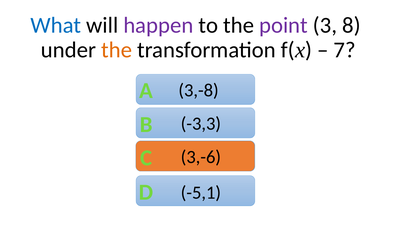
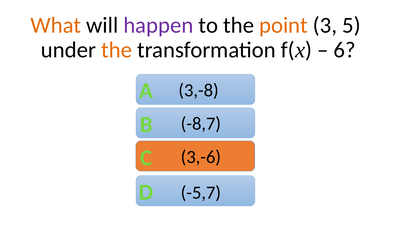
What colour: blue -> orange (56, 25)
point colour: purple -> orange (284, 25)
8: 8 -> 5 (351, 25)
7: 7 -> 6 (345, 50)
-3,3: -3,3 -> -8,7 (201, 124)
-5,1: -5,1 -> -5,7 (201, 193)
